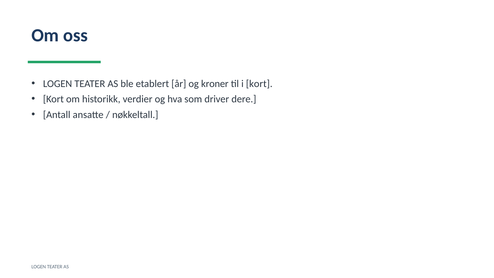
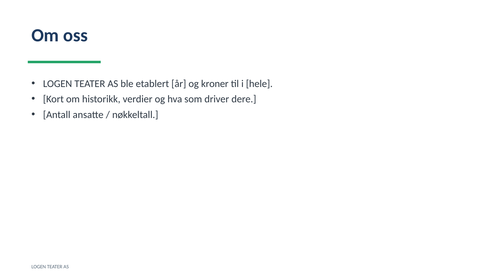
i kort: kort -> hele (259, 84)
